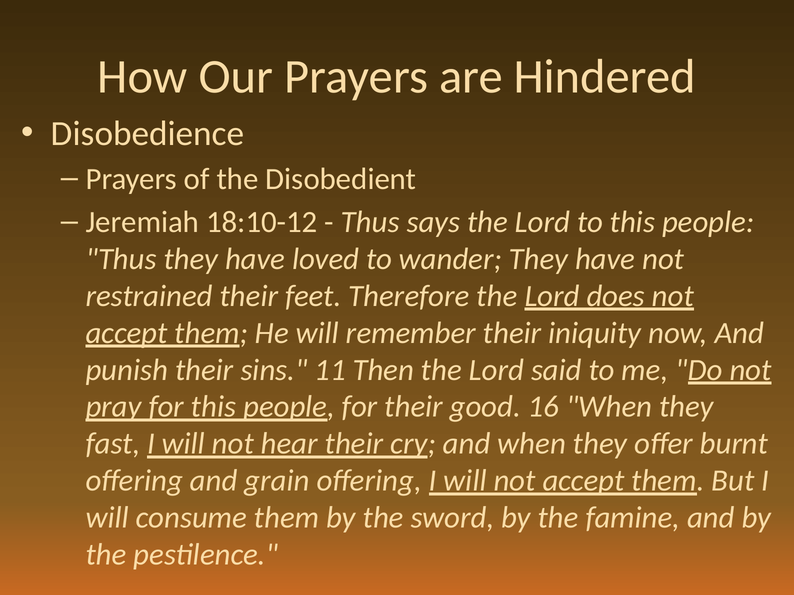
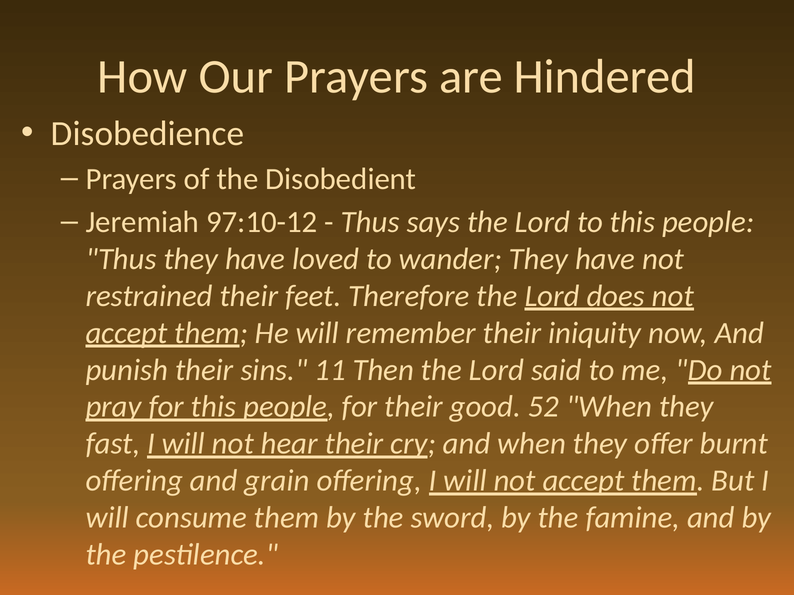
18:10-12: 18:10-12 -> 97:10-12 (262, 222)
16: 16 -> 52 (543, 407)
